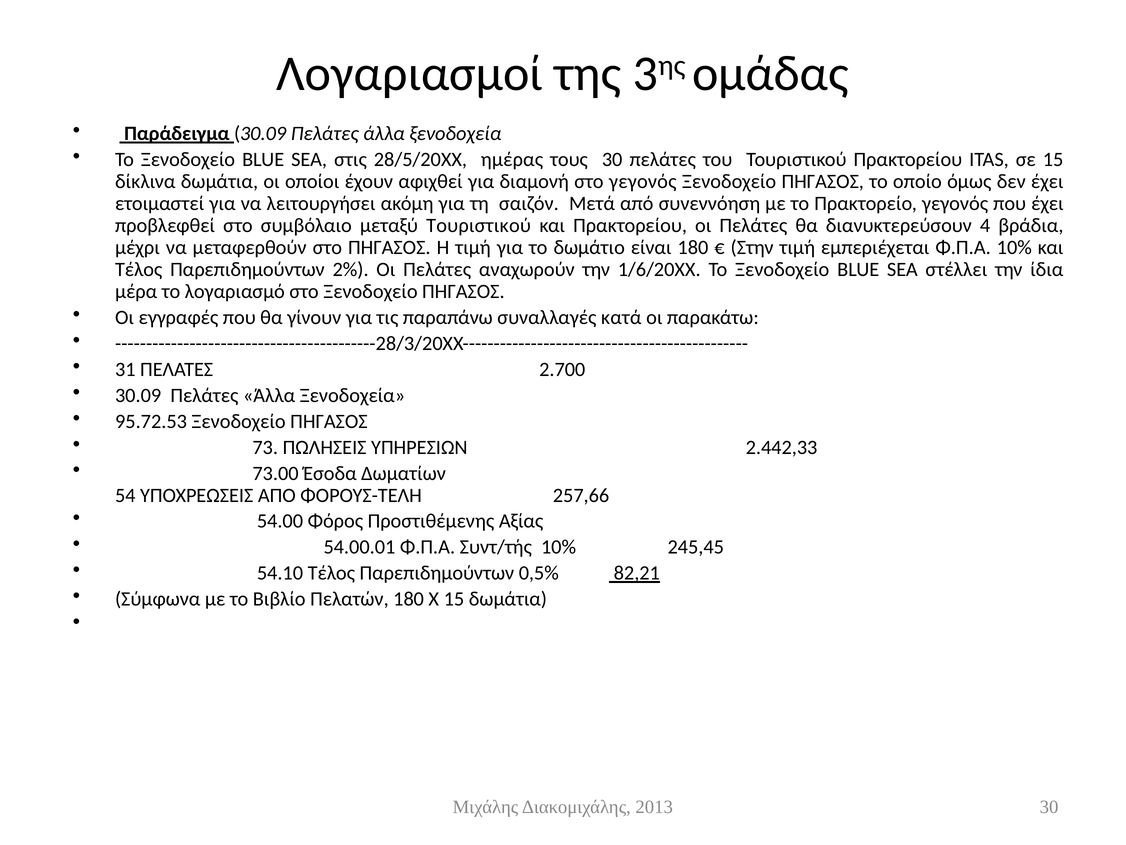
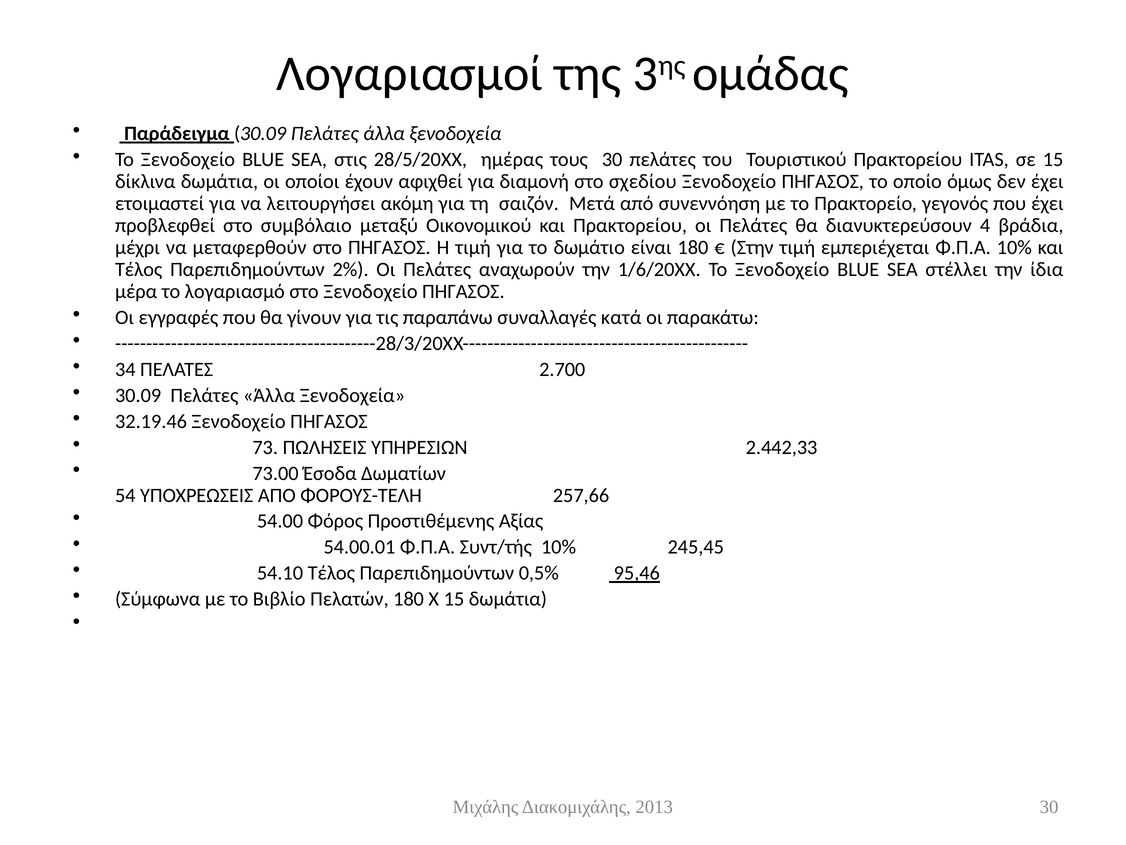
στο γεγονός: γεγονός -> σχεδίου (643, 182)
μεταξύ Τουριστικού: Τουριστικού -> Οικονομικού (479, 226)
31: 31 -> 34 (125, 369)
95.72.53: 95.72.53 -> 32.19.46 (151, 421)
82,21: 82,21 -> 95,46 (637, 573)
